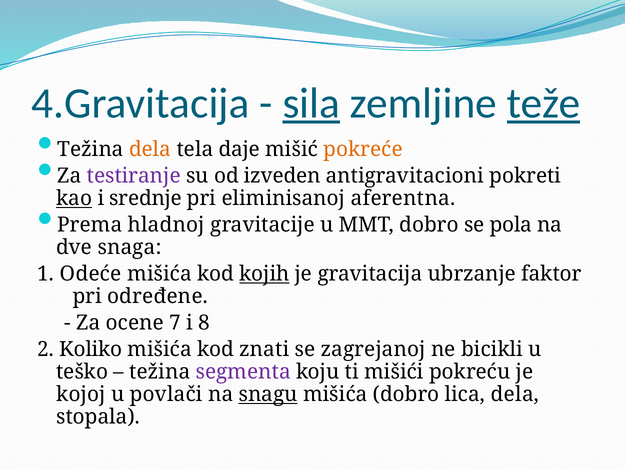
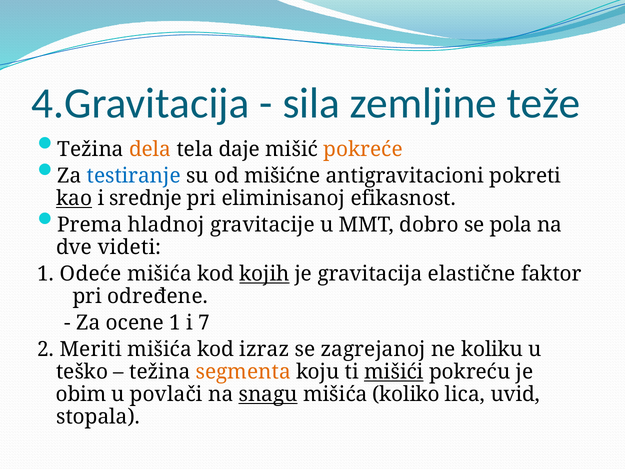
sila underline: present -> none (311, 103)
teže underline: present -> none (544, 103)
testiranje colour: purple -> blue (134, 176)
izveden: izveden -> mišićne (282, 176)
aferentna: aferentna -> efikasnost (403, 198)
snaga: snaga -> videti (129, 247)
ubrzanje: ubrzanje -> elastične (472, 274)
ocene 7: 7 -> 1 (175, 323)
8: 8 -> 7 (204, 323)
Koliko: Koliko -> Meriti (91, 349)
znati: znati -> izraz (264, 349)
bicikli: bicikli -> koliku (492, 349)
segmenta colour: purple -> orange (243, 372)
mišići underline: none -> present (394, 372)
kojoj: kojoj -> obim (81, 394)
mišića dobro: dobro -> koliko (406, 394)
lica dela: dela -> uvid (515, 394)
